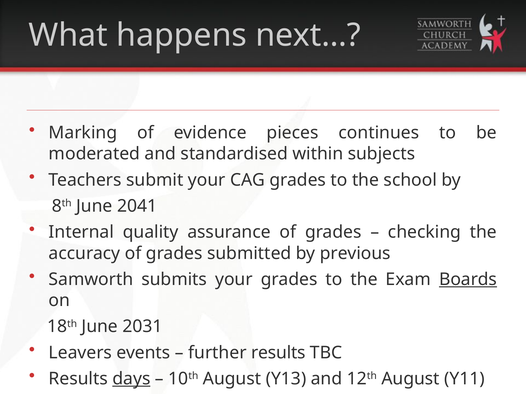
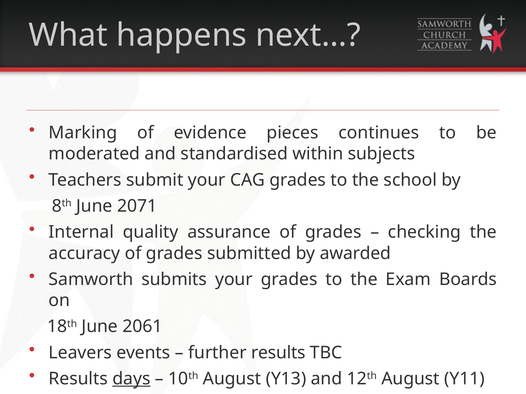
2041: 2041 -> 2071 (137, 206)
previous: previous -> awarded (355, 254)
Boards underline: present -> none (468, 280)
2031: 2031 -> 2061 (142, 327)
